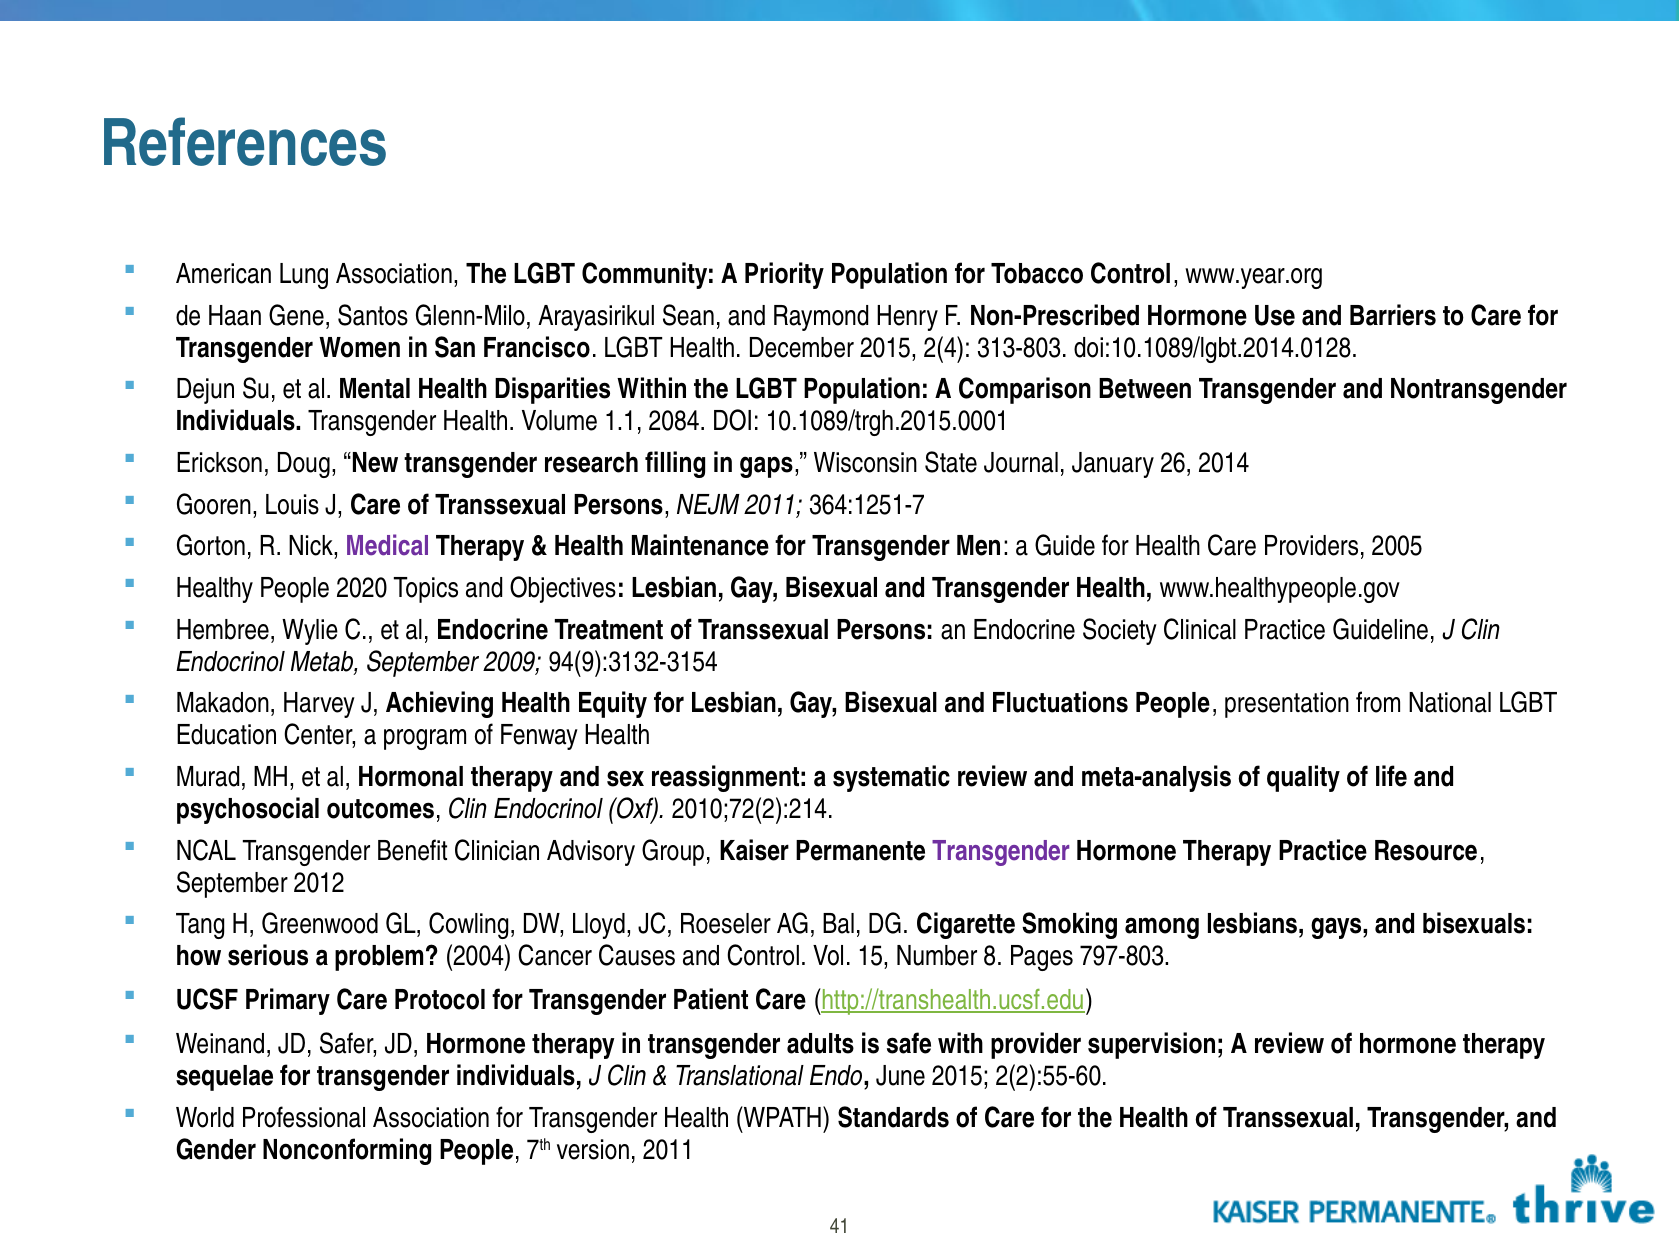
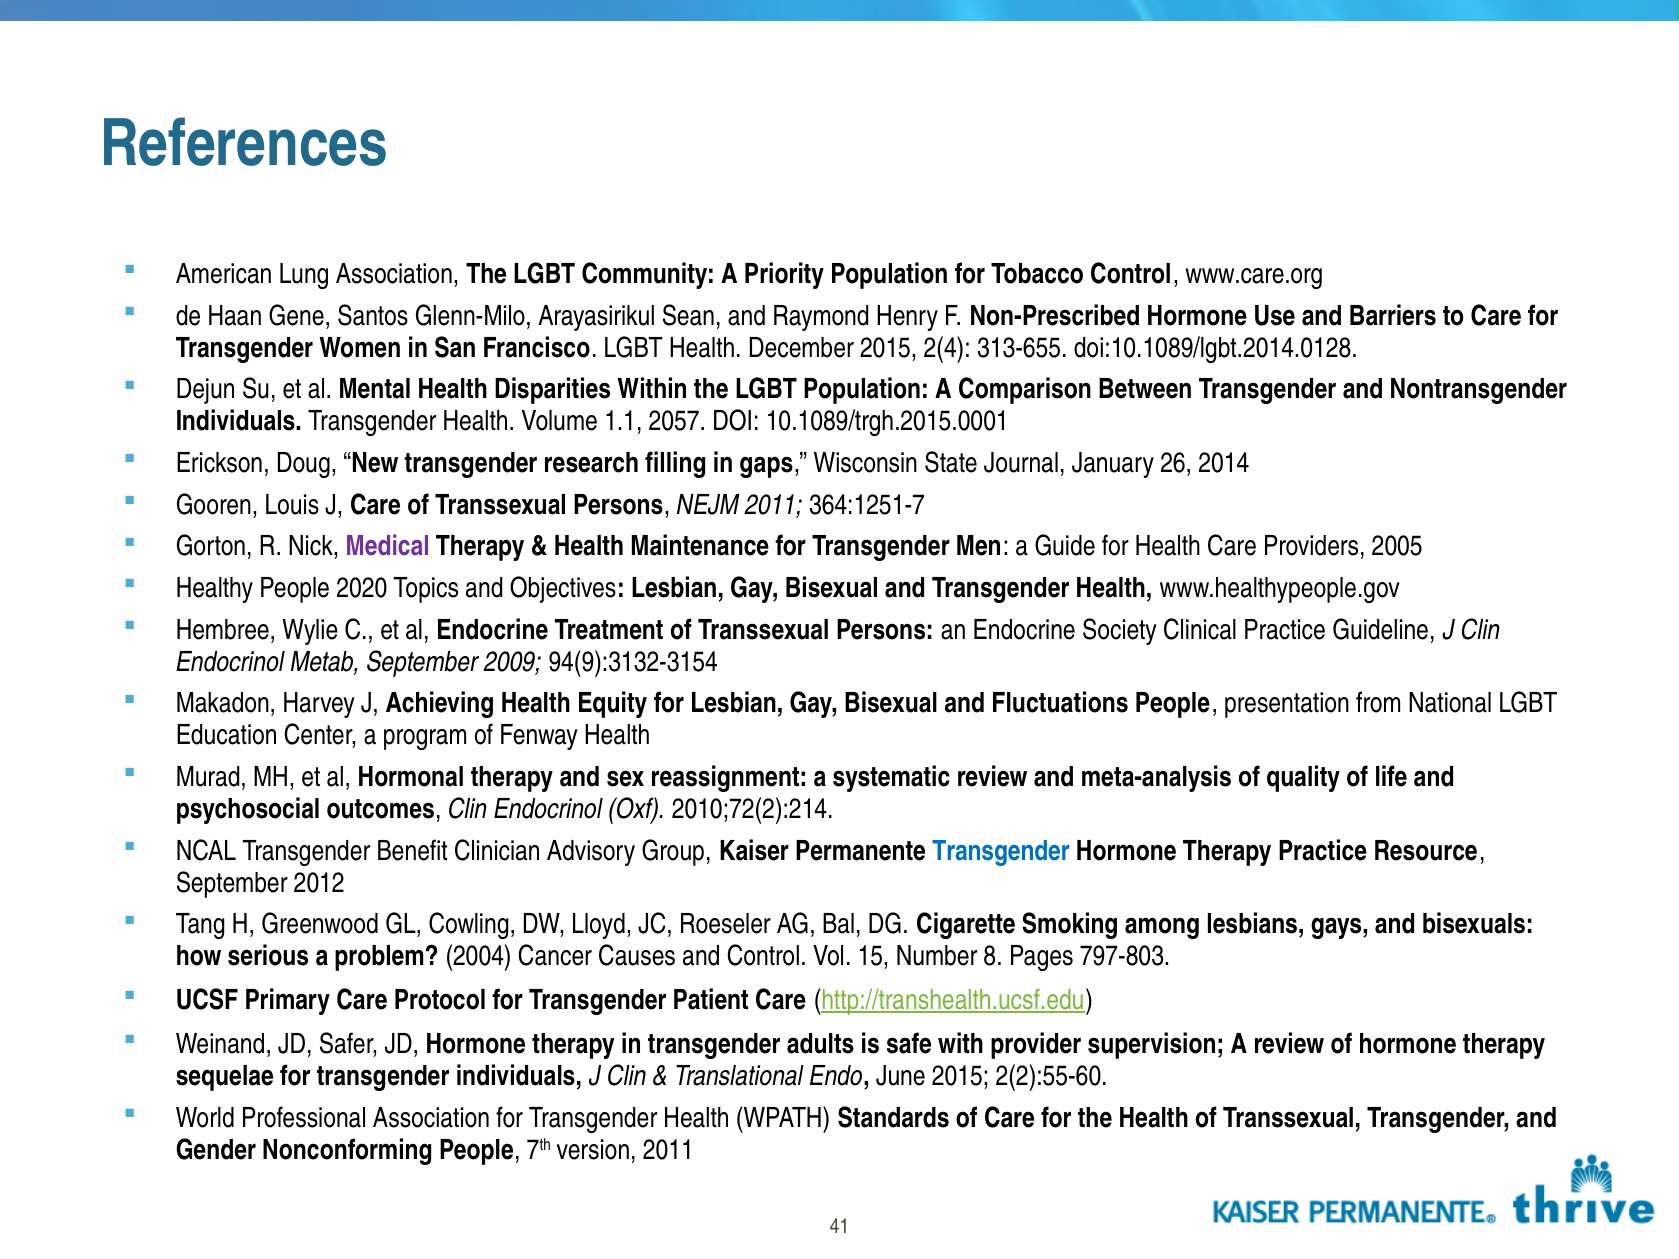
www.year.org: www.year.org -> www.care.org (1254, 274)
313-803: 313-803 -> 313-655 (1022, 348)
2084: 2084 -> 2057 (677, 422)
Transgender colour: purple -> blue (1001, 851)
